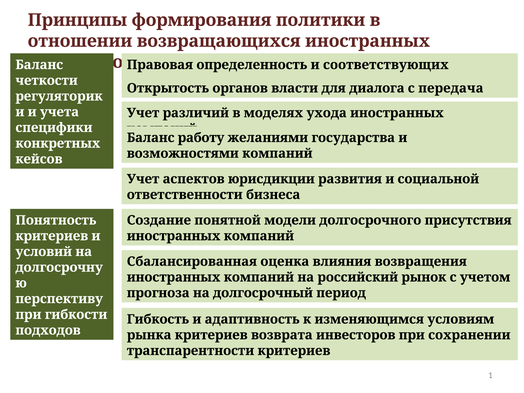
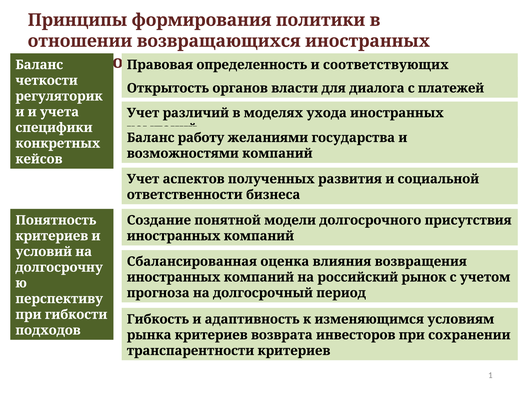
передача: передача -> платежей (451, 88)
юрисдикции: юрисдикции -> полученных (271, 179)
